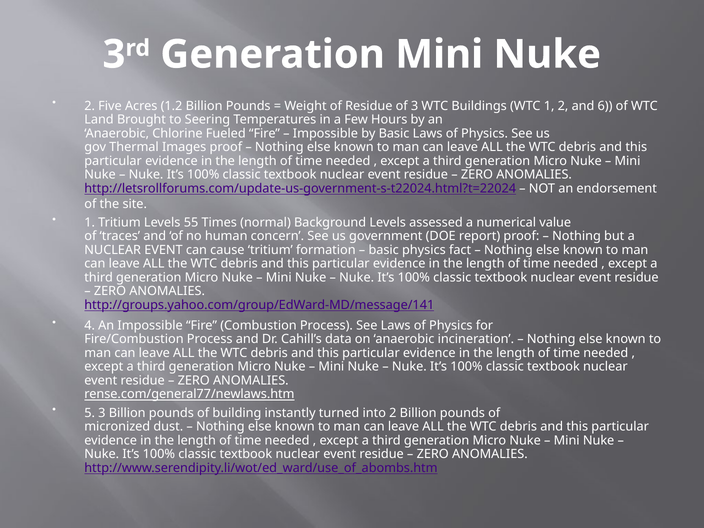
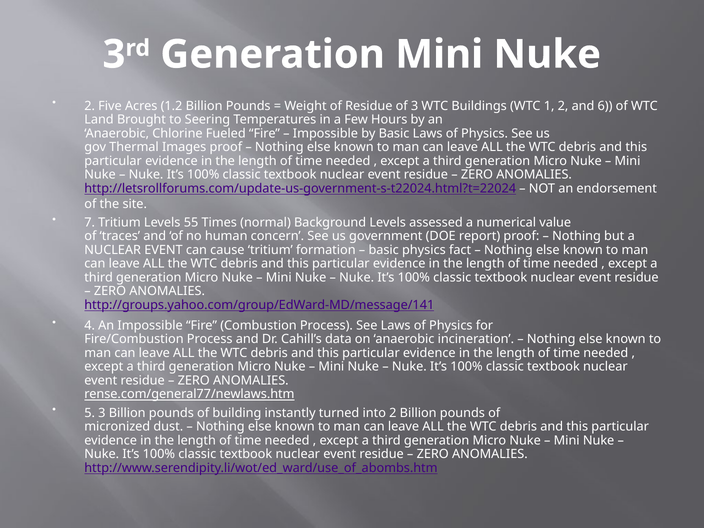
1: 1 -> 7 (90, 223)
